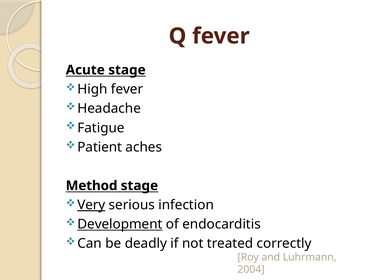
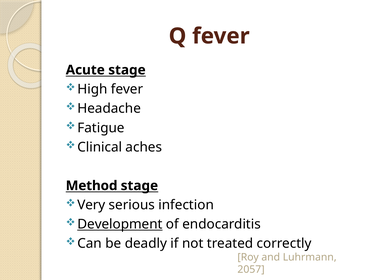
Patient: Patient -> Clinical (100, 147)
Very underline: present -> none (91, 205)
2004: 2004 -> 2057 (251, 270)
